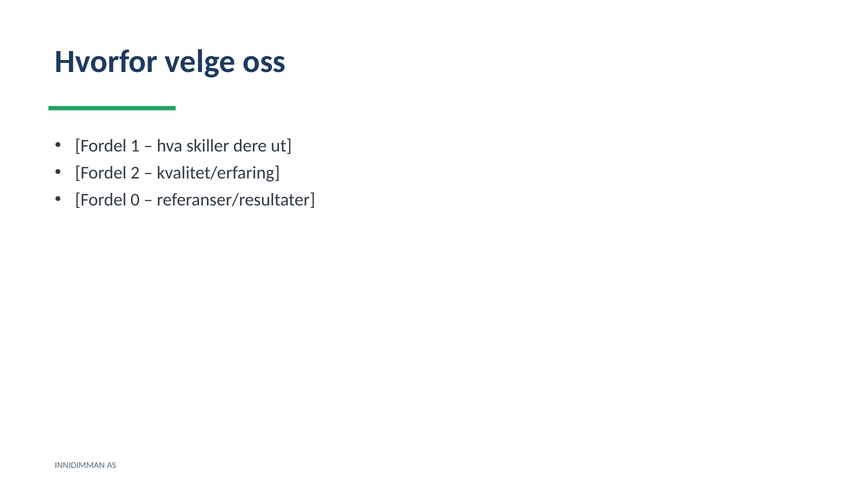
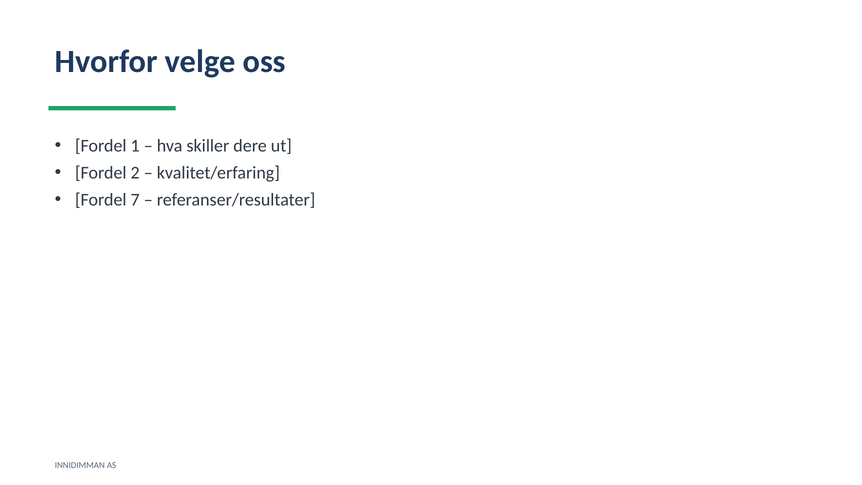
0: 0 -> 7 (135, 200)
